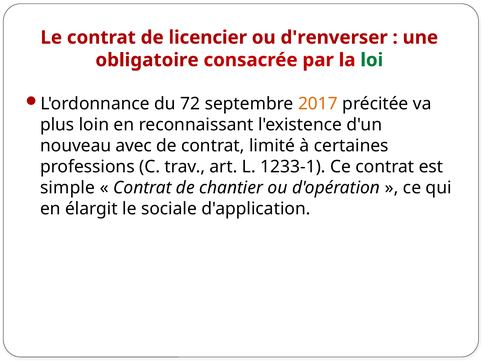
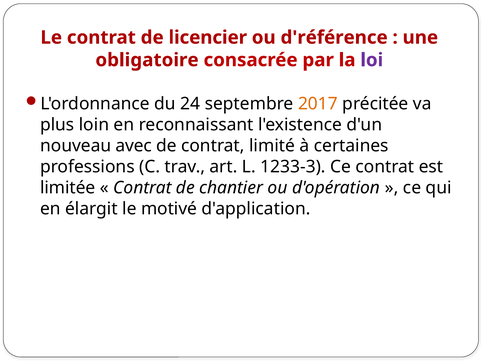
d'renverser: d'renverser -> d'référence (334, 37)
loi colour: green -> purple (372, 60)
72: 72 -> 24 (190, 104)
1233-1: 1233-1 -> 1233-3 (293, 167)
simple: simple -> limitée (68, 187)
sociale: sociale -> motivé (169, 208)
